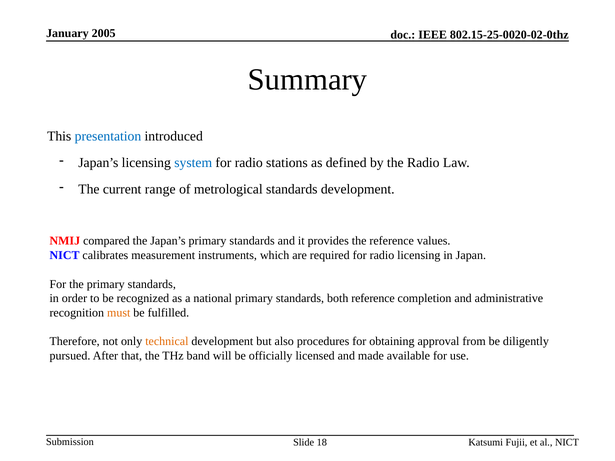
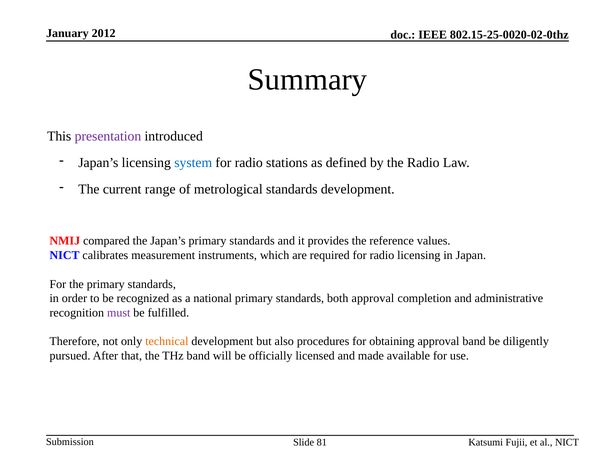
2005: 2005 -> 2012 (104, 34)
presentation colour: blue -> purple (108, 136)
both reference: reference -> approval (373, 299)
must colour: orange -> purple (119, 313)
approval from: from -> band (474, 342)
18: 18 -> 81 (322, 442)
